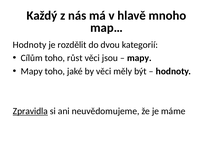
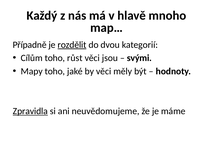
Hodnoty: Hodnoty -> Případně (30, 45)
rozdělit underline: none -> present (72, 45)
mapy: mapy -> svými (139, 58)
